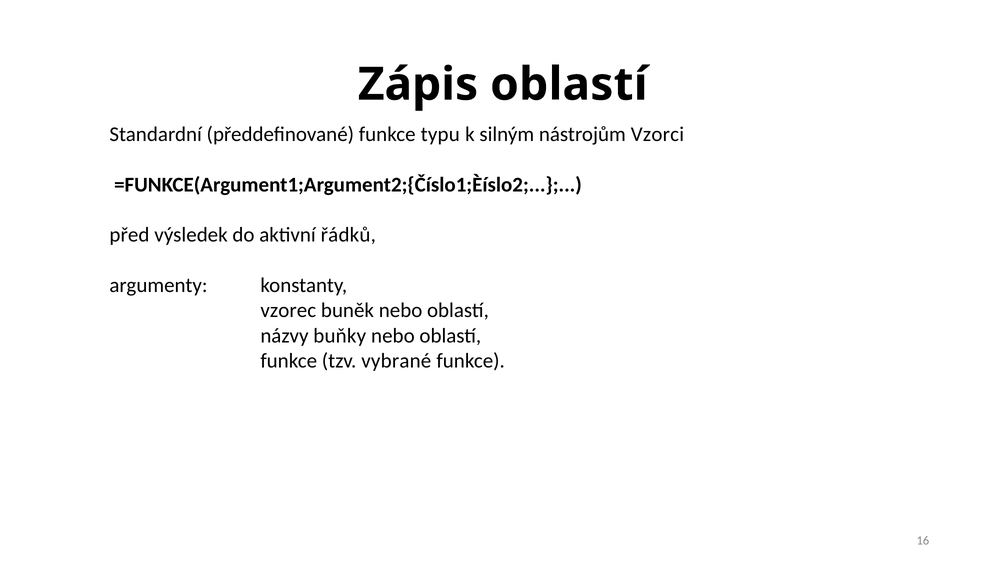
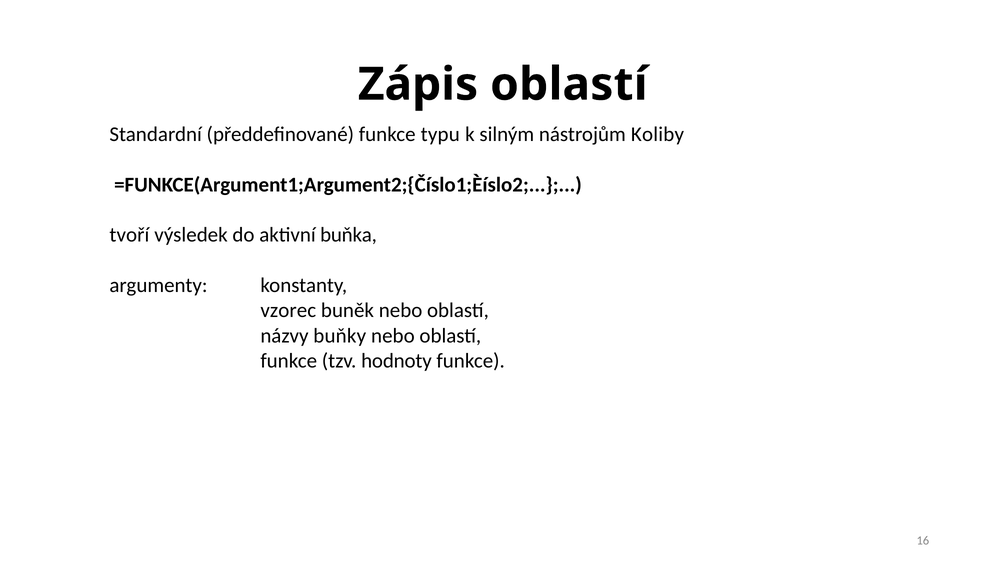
Vzorci: Vzorci -> Koliby (657, 134)
před: před -> tvoří (129, 235)
řádků: řádků -> buňka (349, 235)
vybrané: vybrané -> hodnoty (396, 361)
